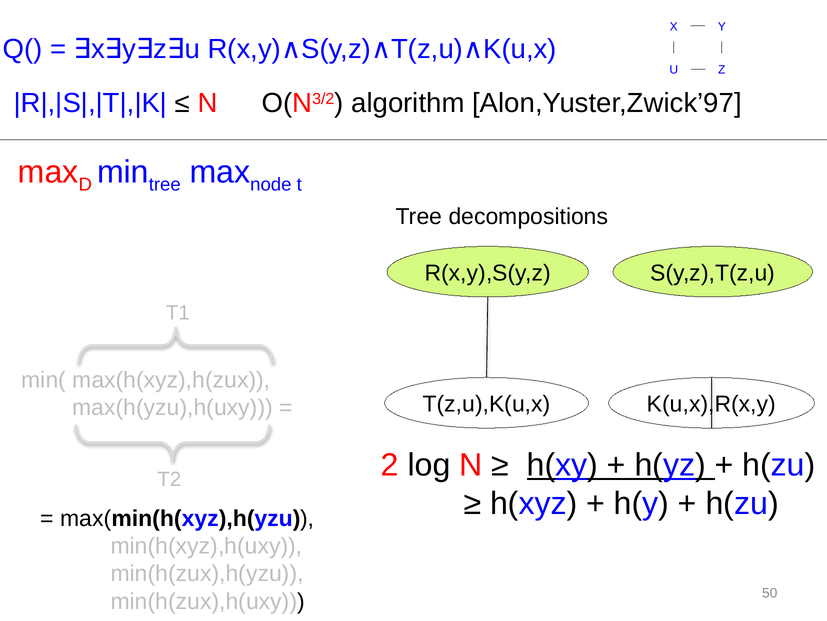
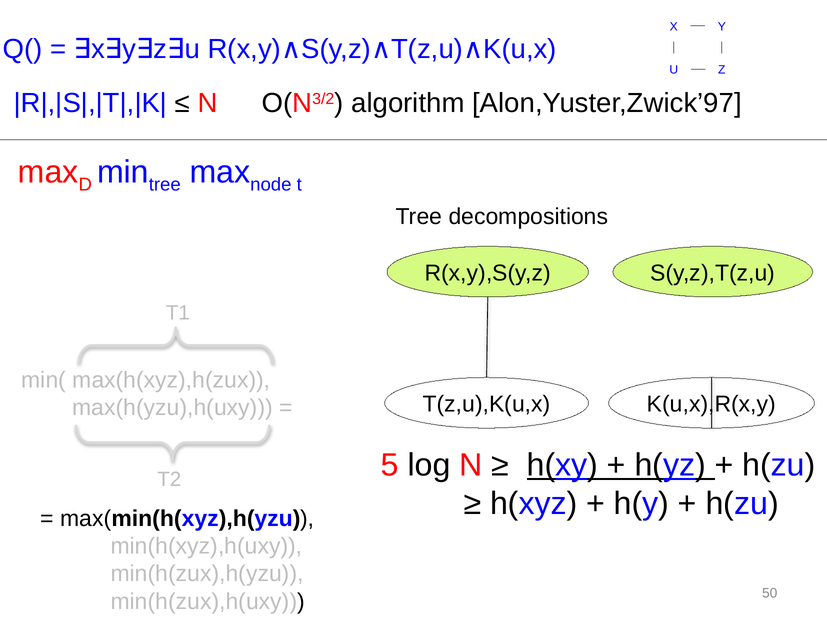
2: 2 -> 5 (390, 464)
